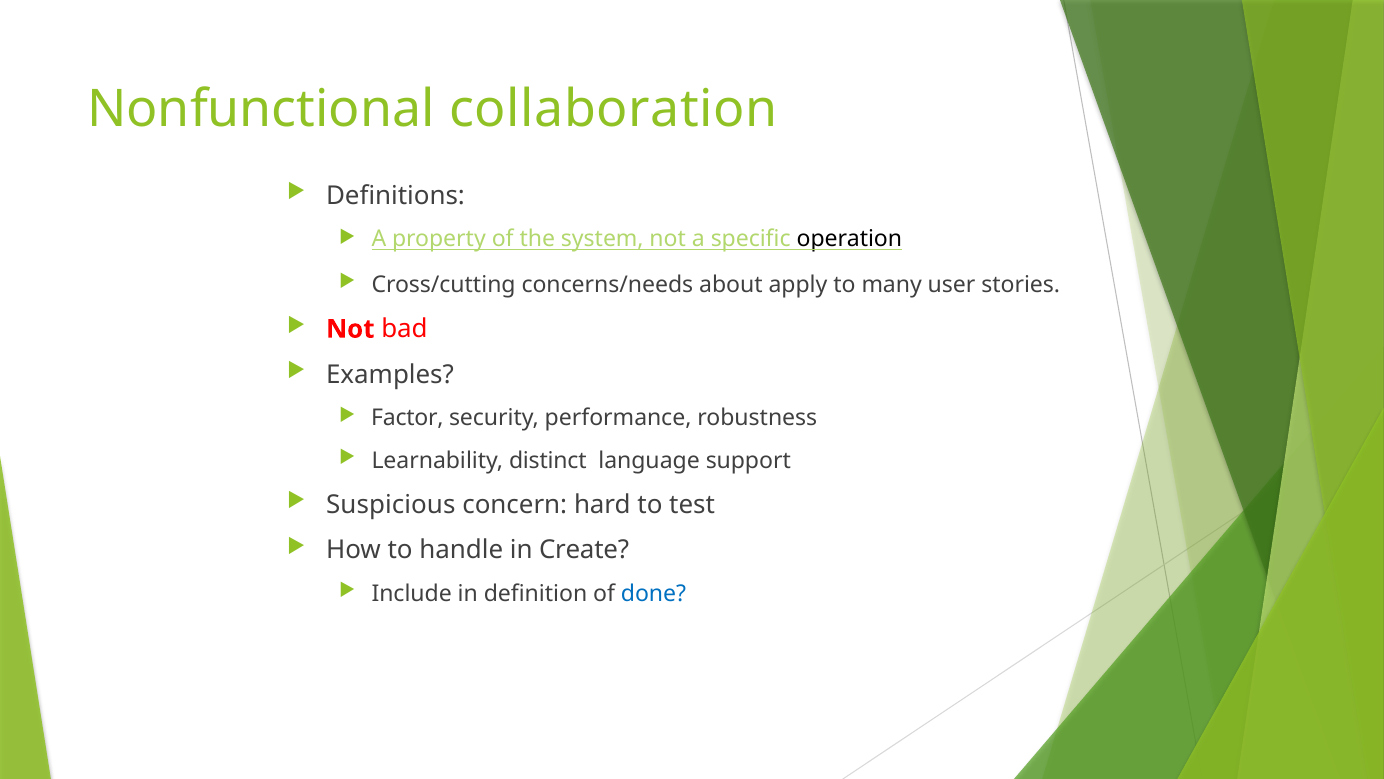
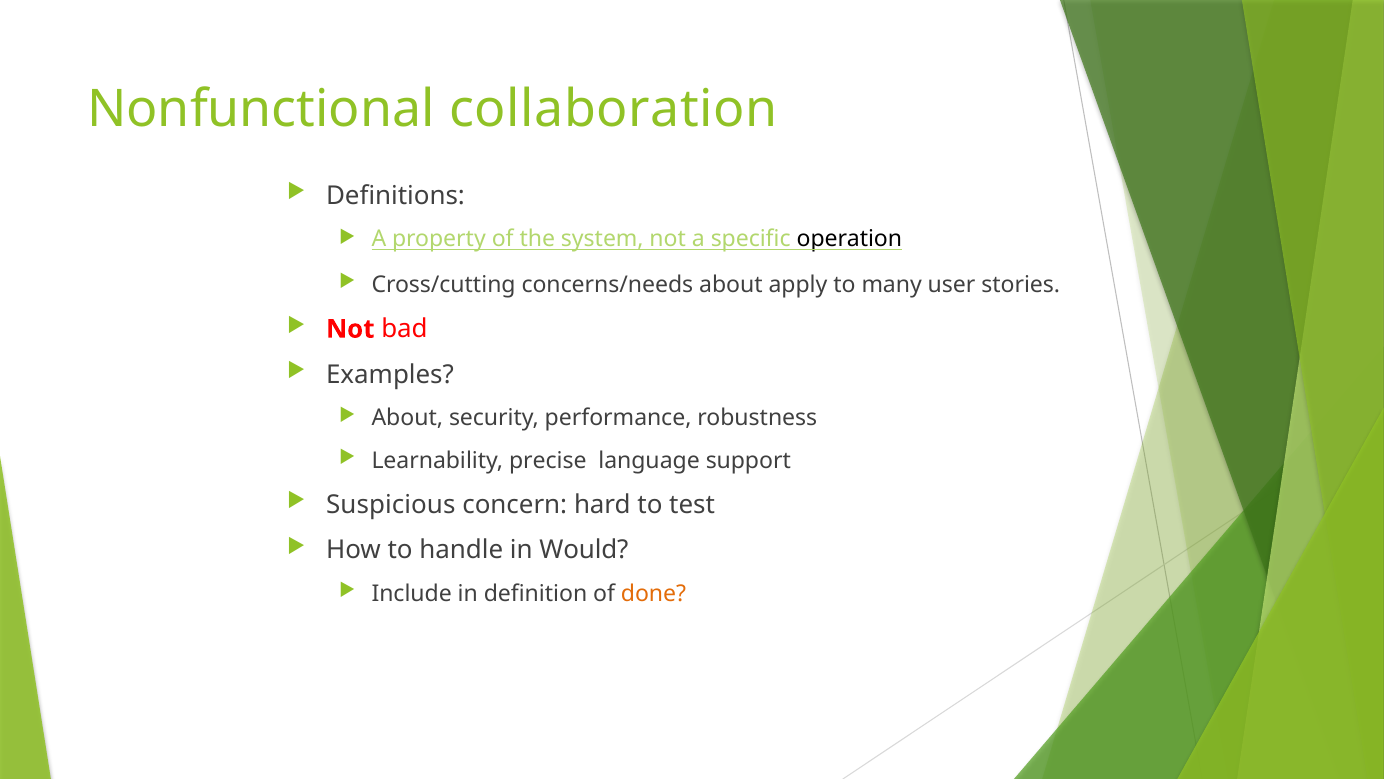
Factor: Factor -> About (407, 418)
distinct: distinct -> precise (548, 460)
Create: Create -> Would (584, 550)
done colour: blue -> orange (654, 593)
